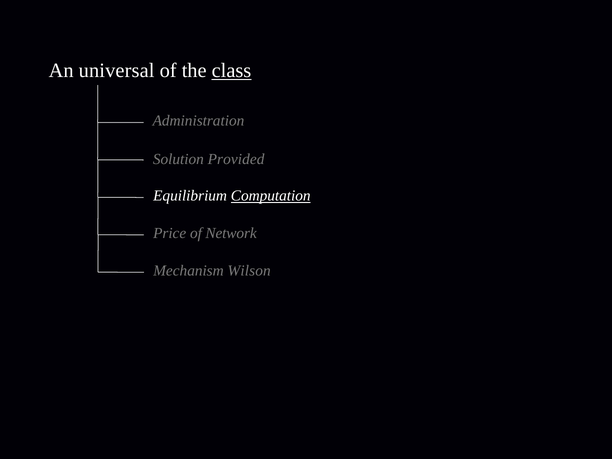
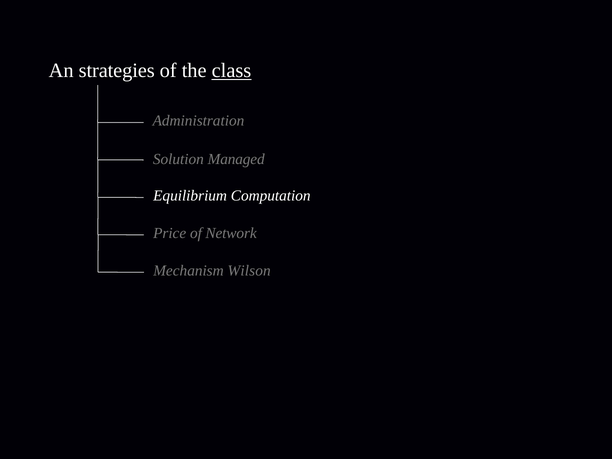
universal: universal -> strategies (117, 71)
Provided: Provided -> Managed (236, 159)
Computation underline: present -> none (271, 196)
